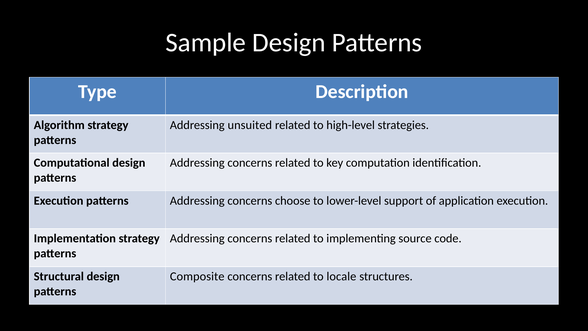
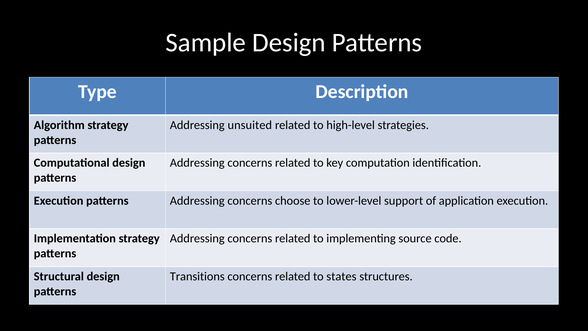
Composite: Composite -> Transitions (197, 276)
locale: locale -> states (341, 276)
